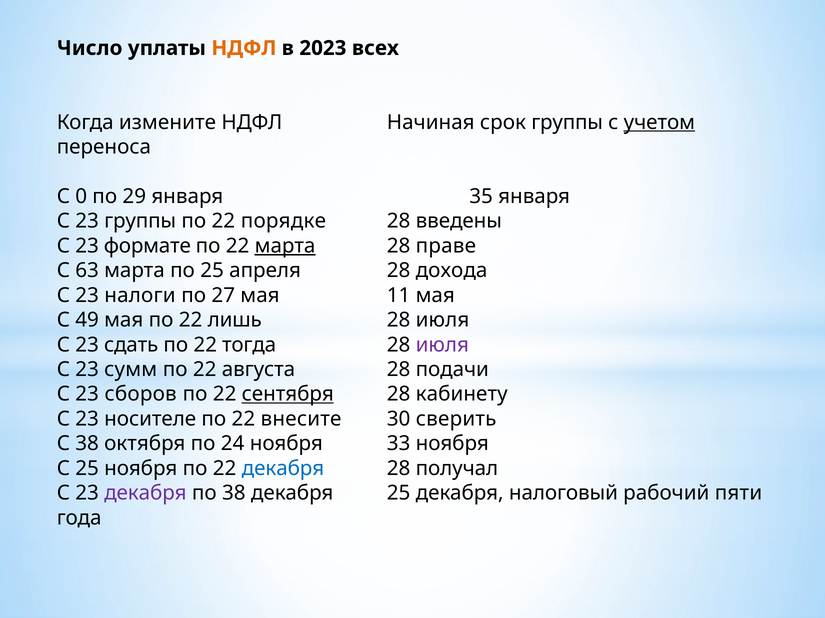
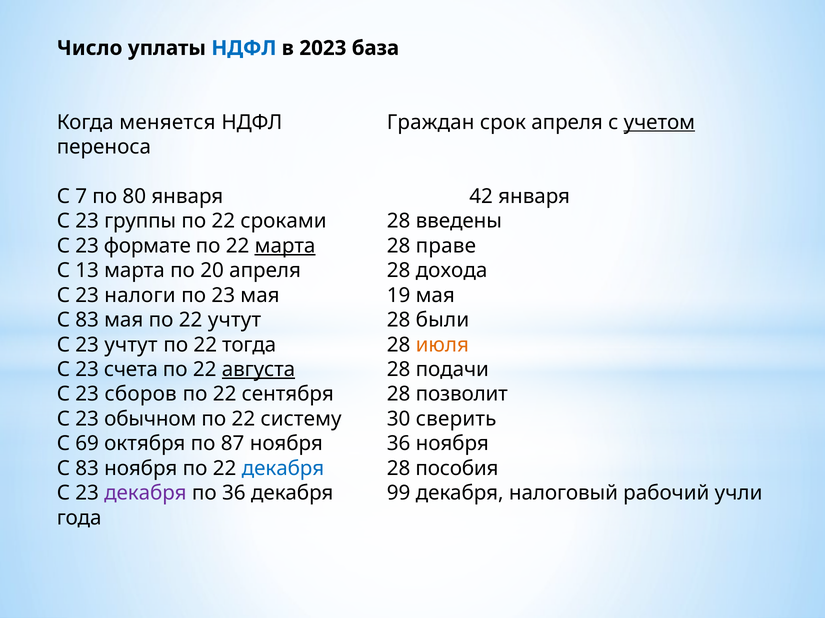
НДФЛ colour: orange -> blue (244, 48)
всех: всех -> база (375, 48)
измените: измените -> меняется (167, 122)
Начиная: Начиная -> Граждан (431, 122)
срок группы: группы -> апреля (567, 122)
0: 0 -> 7 (81, 197)
29: 29 -> 80 (134, 197)
35: 35 -> 42 (481, 197)
порядке: порядке -> сроками (284, 221)
63: 63 -> 13 (87, 271)
по 25: 25 -> 20 (212, 271)
по 27: 27 -> 23 (223, 296)
11: 11 -> 19 (399, 296)
49: 49 -> 83 (87, 320)
22 лишь: лишь -> учтут (235, 320)
июля: июля -> были (442, 320)
23 сдать: сдать -> учтут (131, 345)
июля colour: purple -> orange (442, 345)
сумм: сумм -> счета (131, 370)
августа underline: none -> present (258, 370)
сентября underline: present -> none (288, 395)
кабинету: кабинету -> позволит (462, 395)
носителе: носителе -> обычном (150, 419)
внесите: внесите -> систему (301, 419)
С 38: 38 -> 69 (87, 444)
24: 24 -> 87 (233, 444)
ноября 33: 33 -> 36 (399, 444)
25: 25 -> 83 (87, 469)
получал: получал -> пособия (457, 469)
по 38: 38 -> 36 (234, 494)
декабря 25: 25 -> 99 (399, 494)
пяти: пяти -> учли (739, 494)
